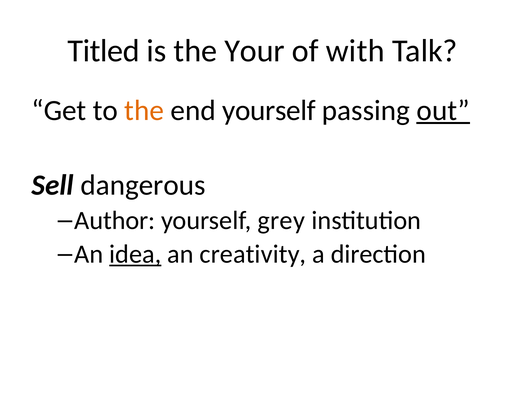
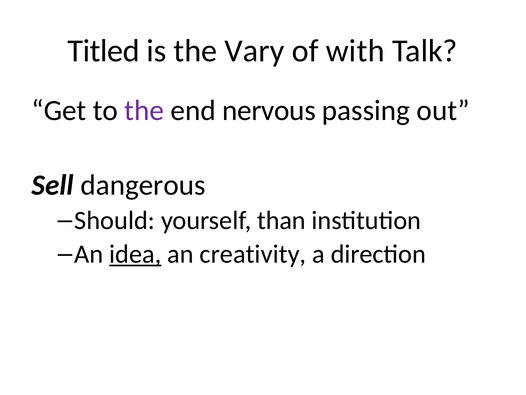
Your: Your -> Vary (254, 51)
the colour: orange -> purple (144, 110)
end yourself: yourself -> nervous (269, 110)
out underline: present -> none (443, 110)
Author: Author -> Should (115, 220)
grey: grey -> than (281, 220)
